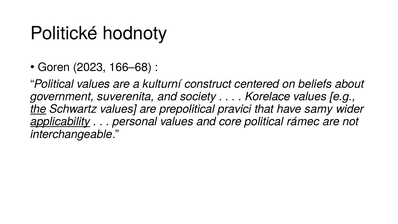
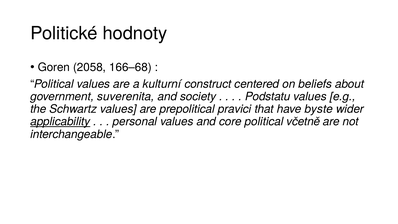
2023: 2023 -> 2058 (90, 67)
Korelace: Korelace -> Podstatu (268, 97)
the underline: present -> none (38, 109)
samy: samy -> byste (319, 109)
rámec: rámec -> včetně (303, 122)
